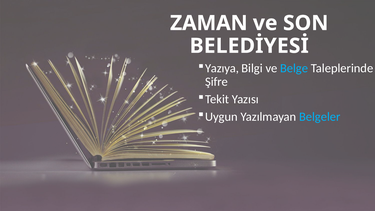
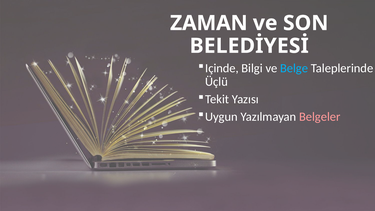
Yazıya: Yazıya -> Içinde (222, 68)
Şifre: Şifre -> Üçlü (217, 82)
Belgeler colour: light blue -> pink (320, 117)
